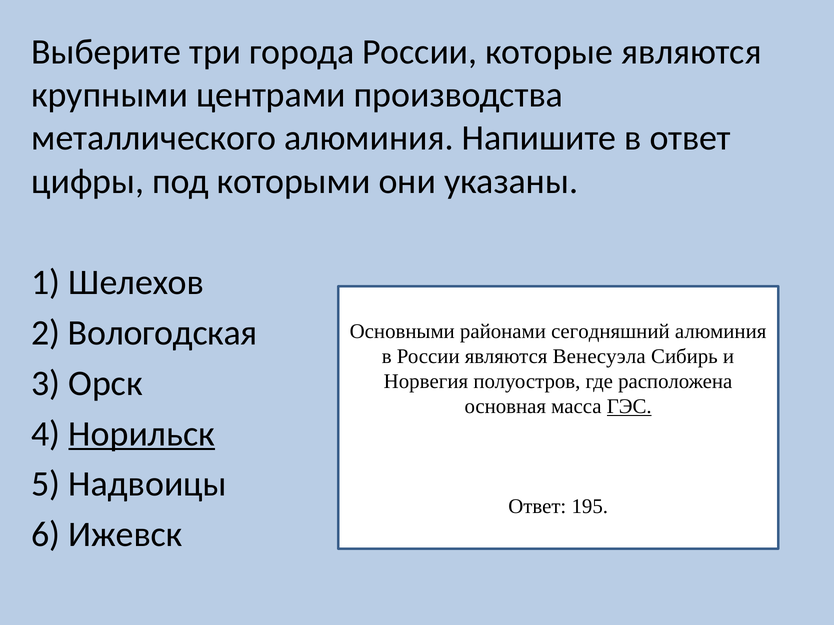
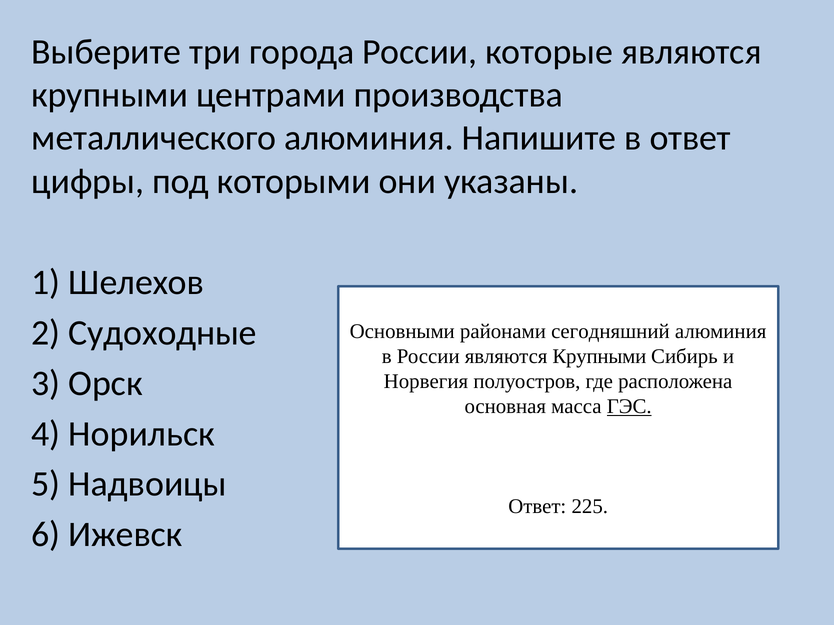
Вологодская: Вологодская -> Судоходные (163, 333)
России являются Венесуэла: Венесуэла -> Крупными (599, 357)
Норильск underline: present -> none (142, 434)
195: 195 -> 225 (590, 507)
